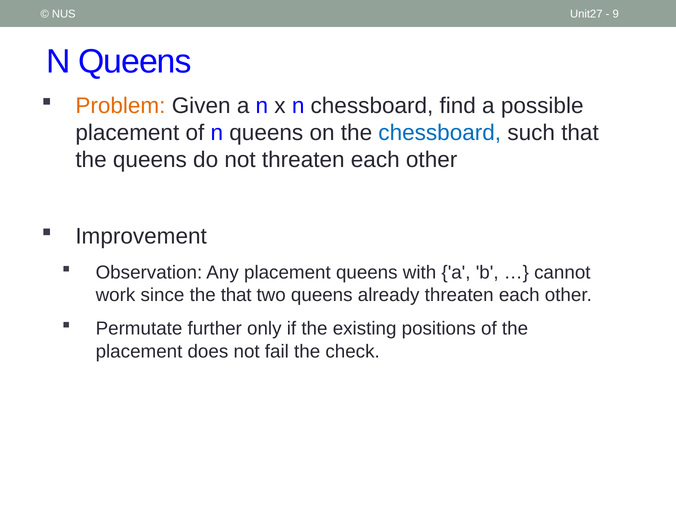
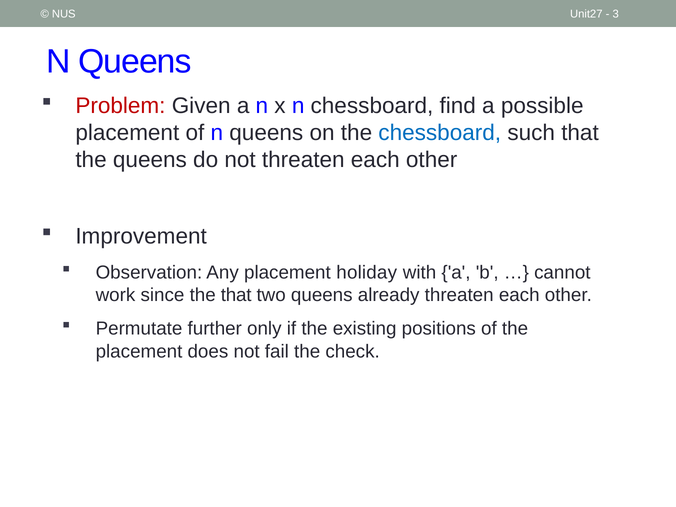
9: 9 -> 3 (616, 14)
Problem colour: orange -> red (120, 106)
placement queens: queens -> holiday (367, 272)
